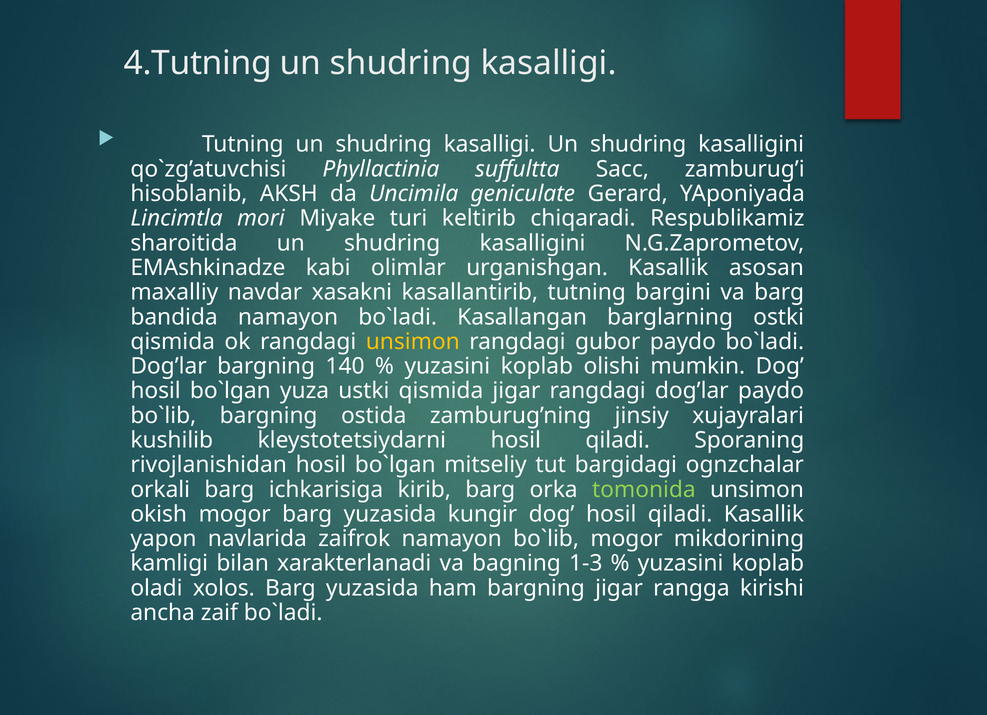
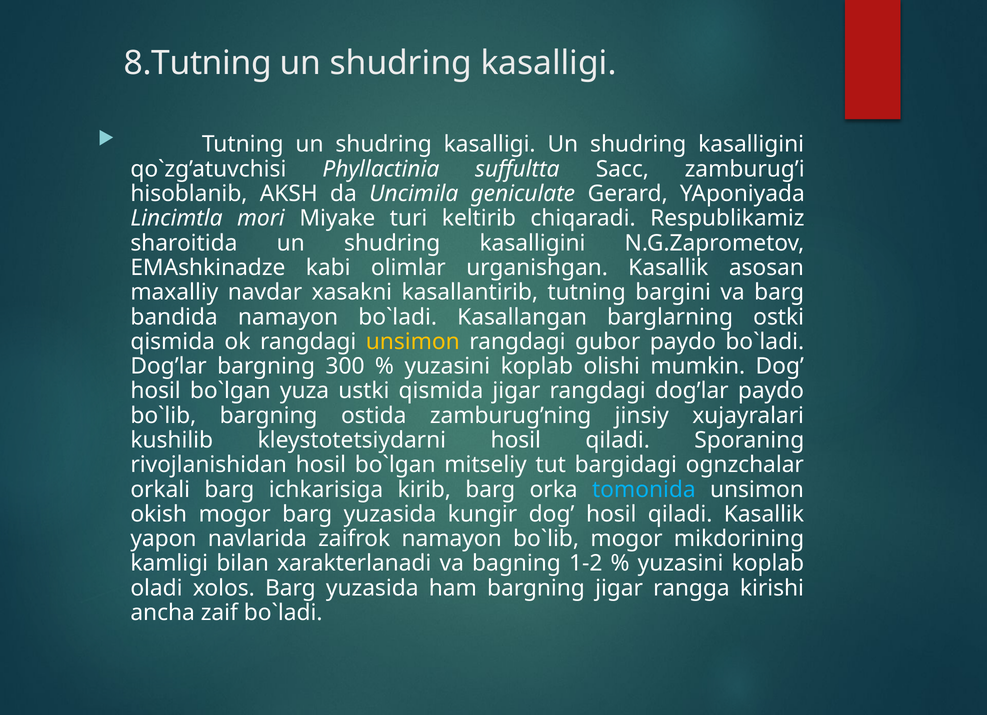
4.Tutning: 4.Tutning -> 8.Tutning (198, 63)
140: 140 -> 300 (345, 366)
tomonida colour: light green -> light blue (644, 489)
1-3: 1-3 -> 1-2 (586, 563)
